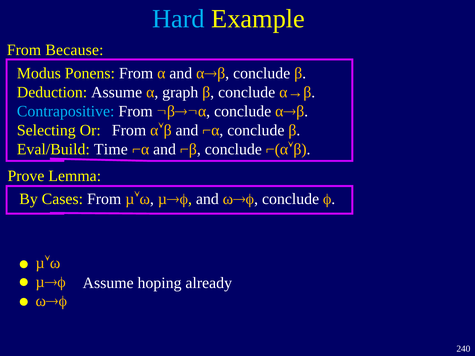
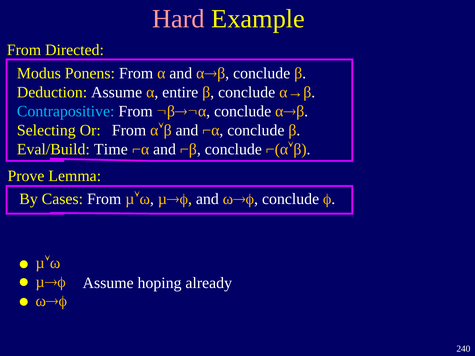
Hard colour: light blue -> pink (178, 19)
Because: Because -> Directed (75, 50)
graph: graph -> entire (180, 92)
